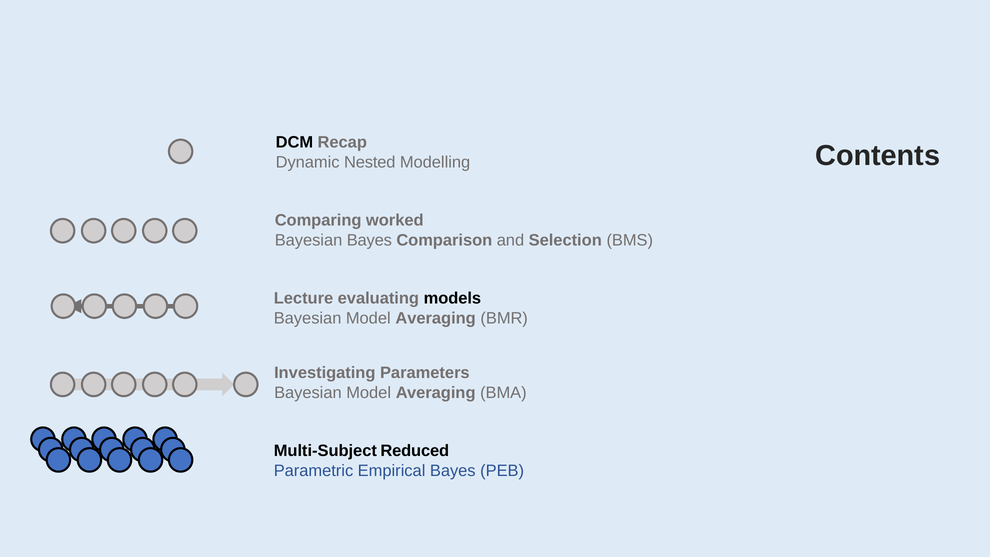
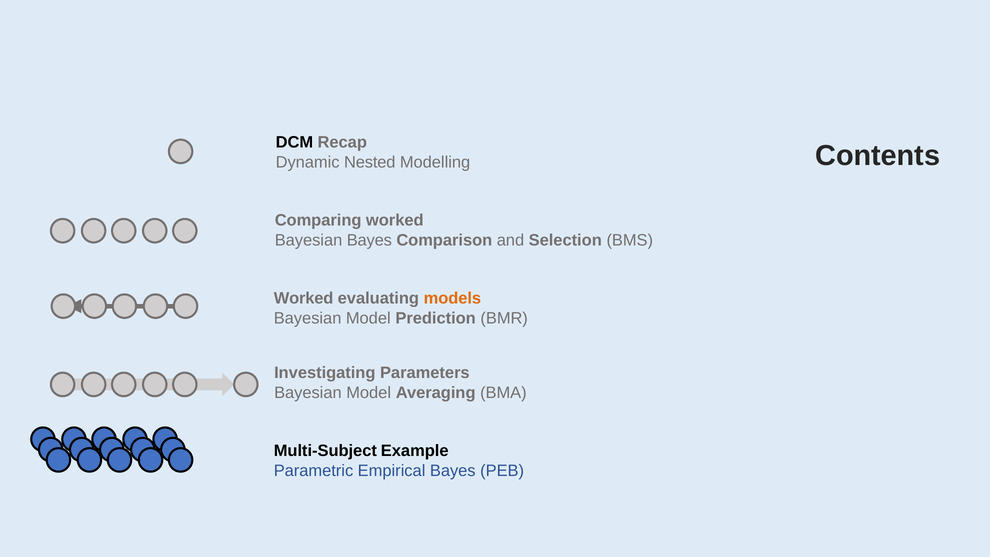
Lecture: Lecture -> Worked (304, 298)
models colour: black -> orange (452, 298)
Averaging: Averaging -> Prediction (436, 318)
Reduced: Reduced -> Example (415, 451)
